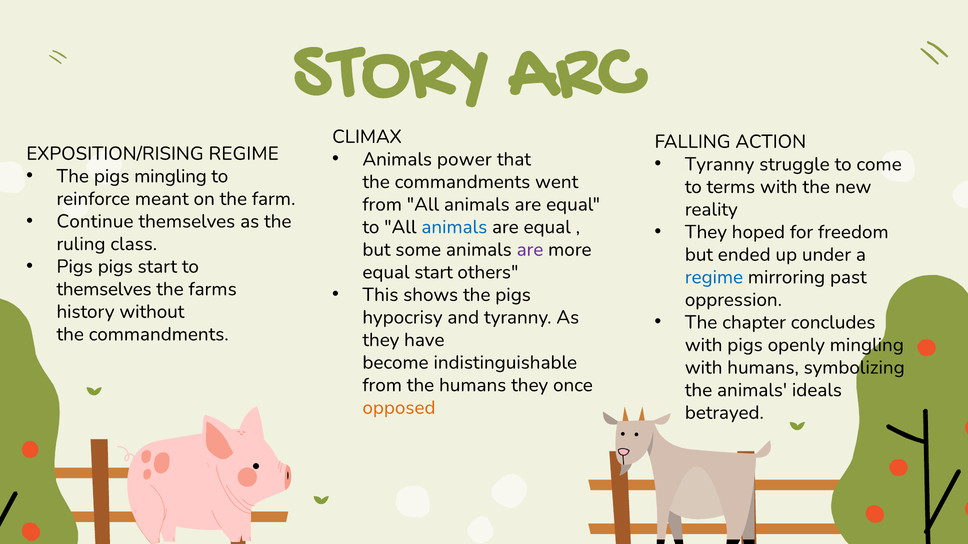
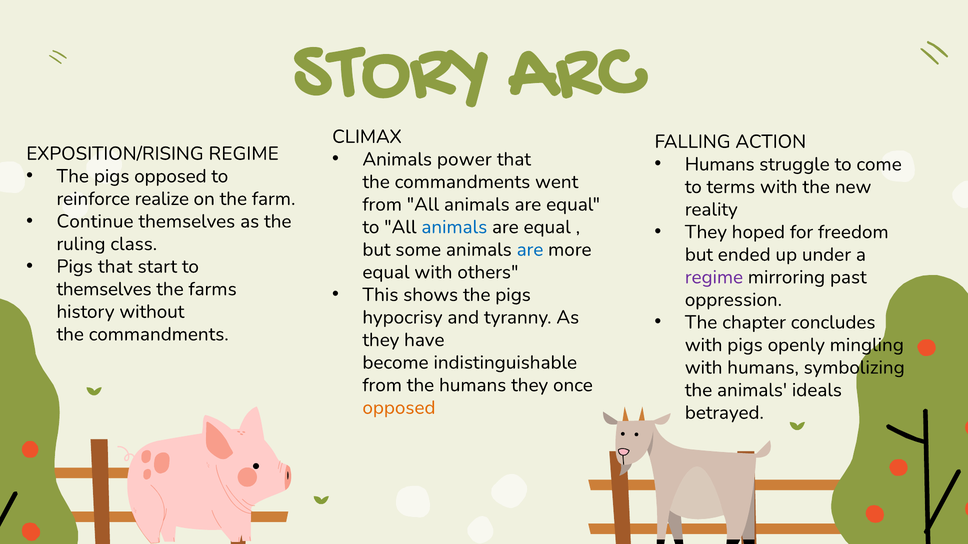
Tyranny: Tyranny -> Humans (720, 164)
pigs mingling: mingling -> opposed (170, 176)
meant: meant -> realize (162, 199)
are colour: purple -> blue (530, 250)
Pigs pigs: pigs -> that (115, 267)
equal start: start -> with (433, 272)
regime colour: blue -> purple (714, 277)
